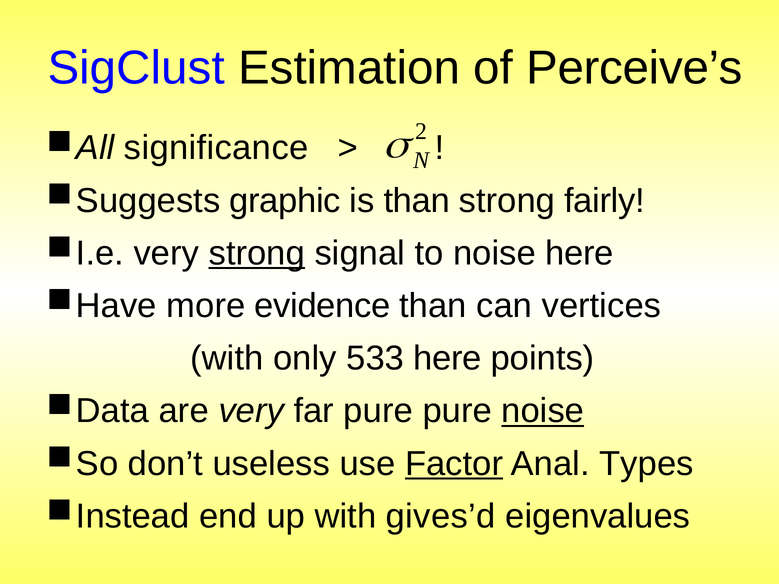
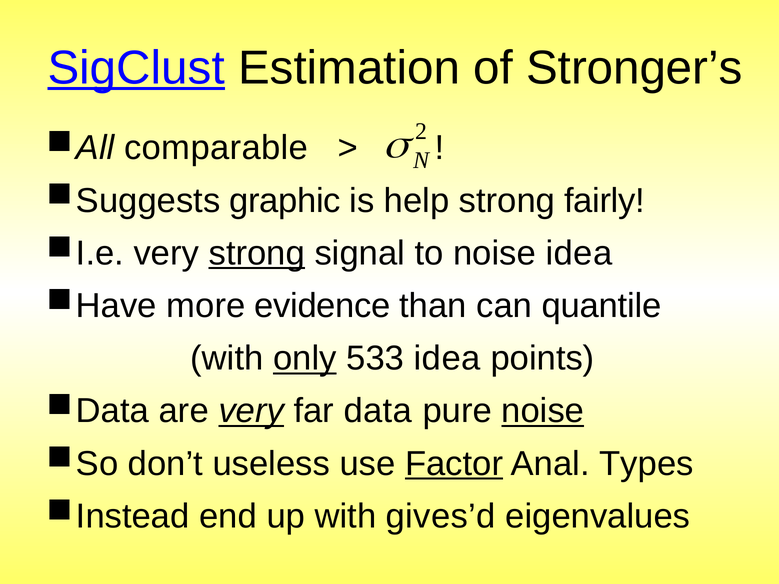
SigClust underline: none -> present (136, 68)
Perceive’s: Perceive’s -> Stronger’s (634, 68)
significance: significance -> comparable (216, 148)
is than: than -> help (417, 201)
noise here: here -> idea (579, 253)
vertices: vertices -> quantile (602, 306)
only underline: none -> present (305, 359)
533 here: here -> idea (447, 359)
very underline: none -> present (251, 411)
far pure: pure -> data (378, 411)
